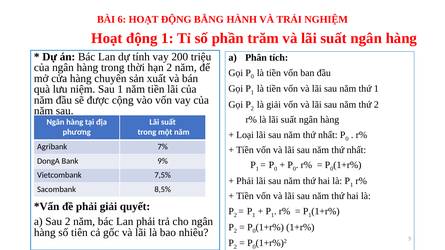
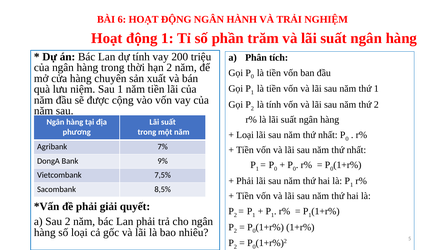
ĐỘNG BẰNG: BẰNG -> NGÂN (209, 19)
là giải: giải -> tính (274, 105)
số tiên: tiên -> loại (79, 233)
